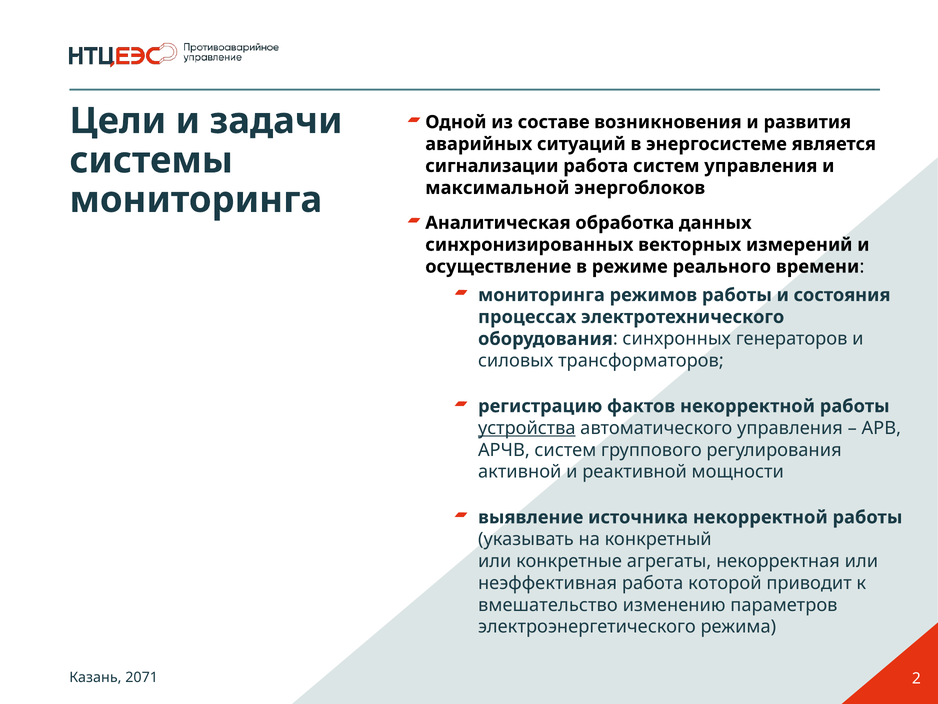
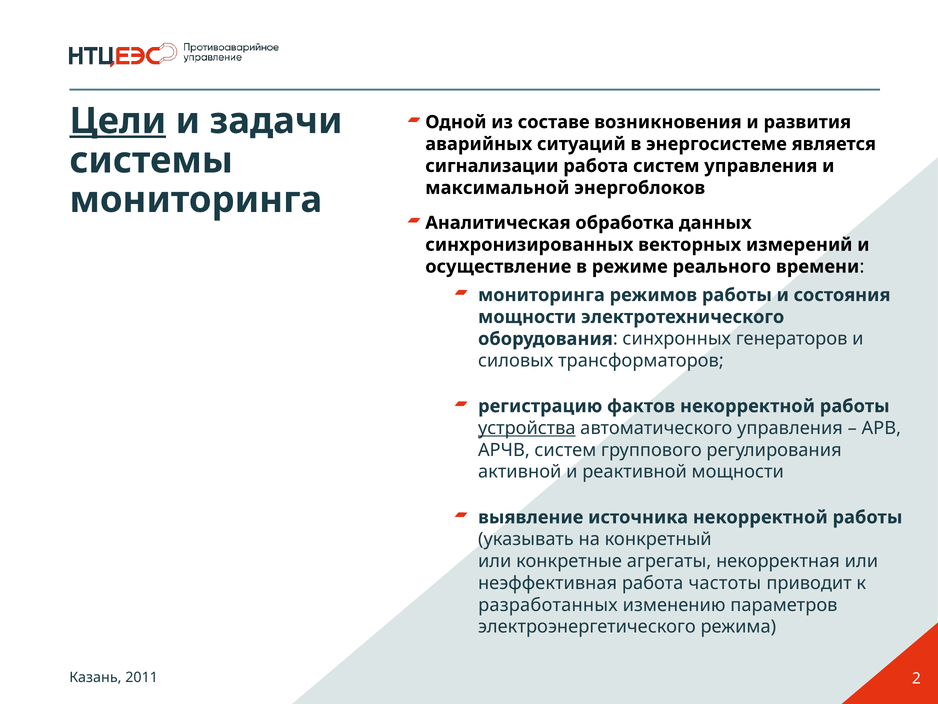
Цели underline: none -> present (118, 121)
процессах: процессах -> мощности (527, 317)
которой: которой -> частоты (725, 583)
вмешательство: вмешательство -> разработанных (548, 605)
2071: 2071 -> 2011 (142, 677)
